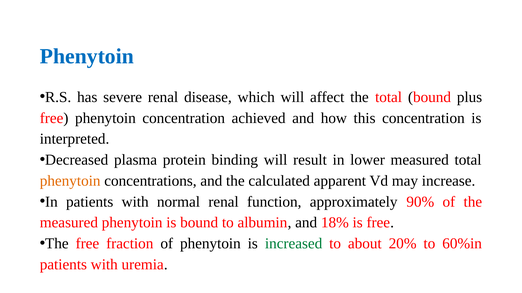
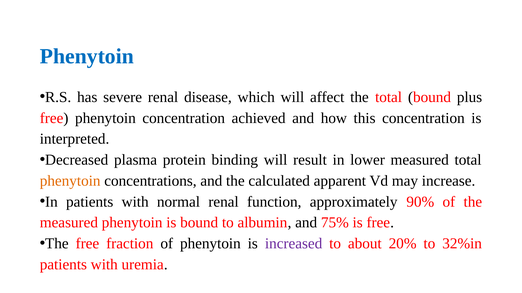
18%: 18% -> 75% (335, 223)
increased colour: green -> purple (294, 244)
60%in: 60%in -> 32%in (462, 244)
